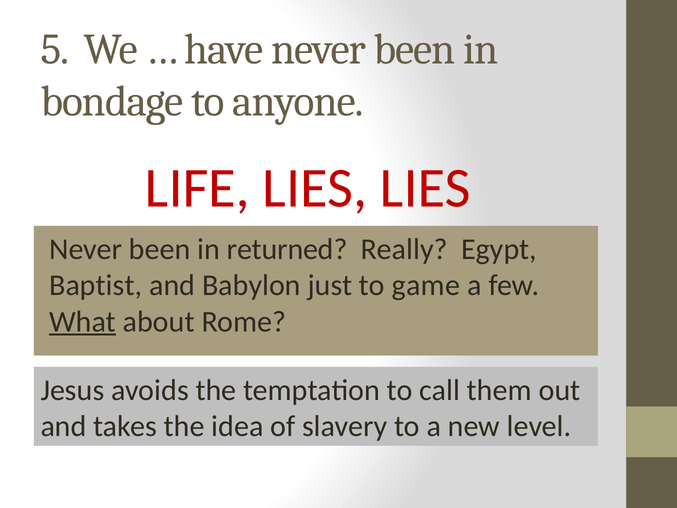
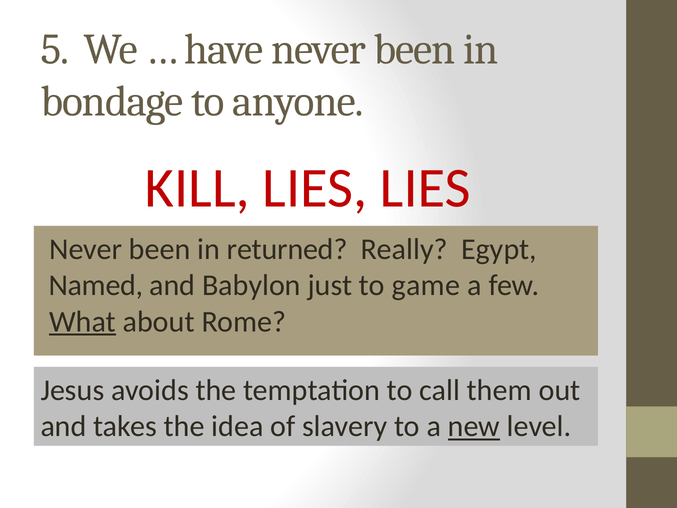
LIFE: LIFE -> KILL (197, 188)
Baptist: Baptist -> Named (96, 285)
new underline: none -> present (474, 426)
